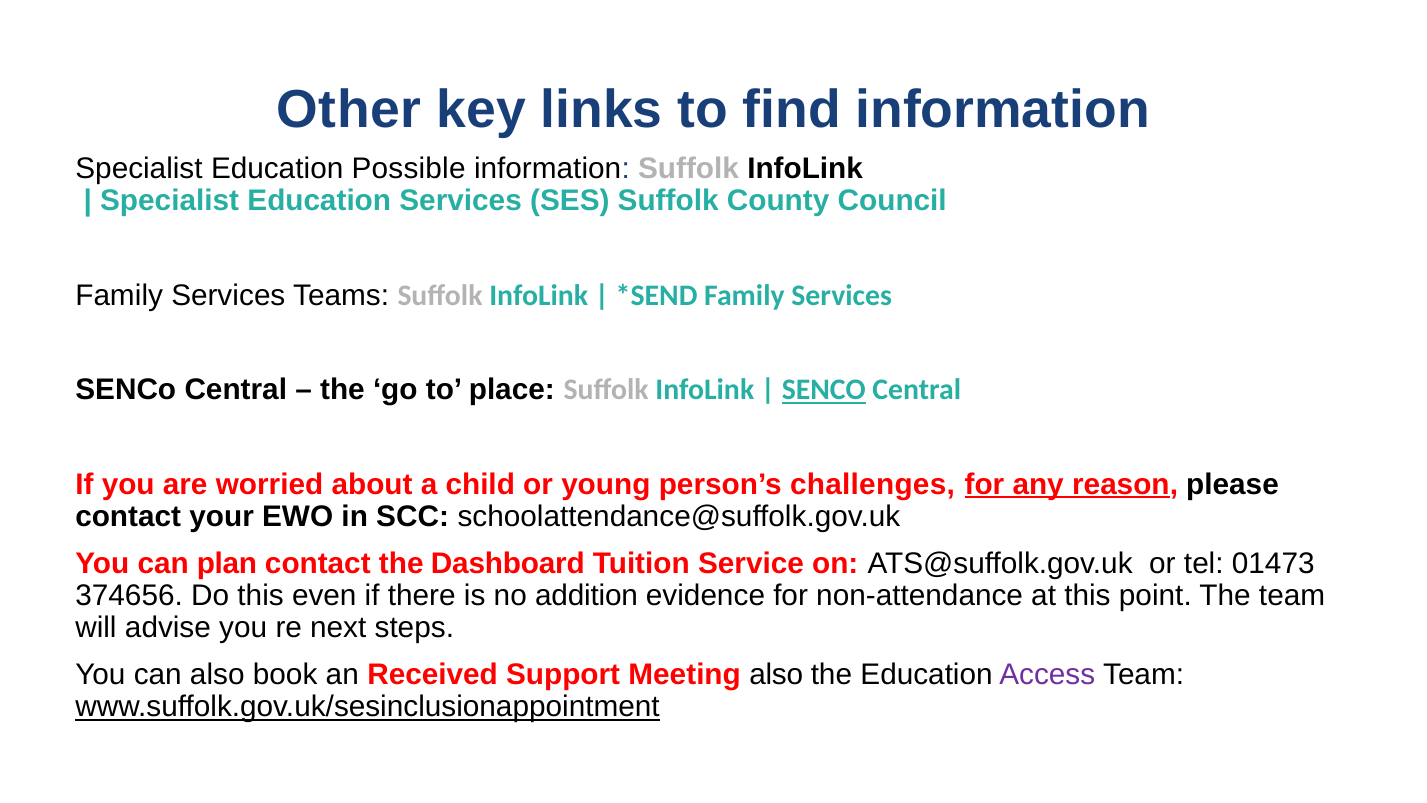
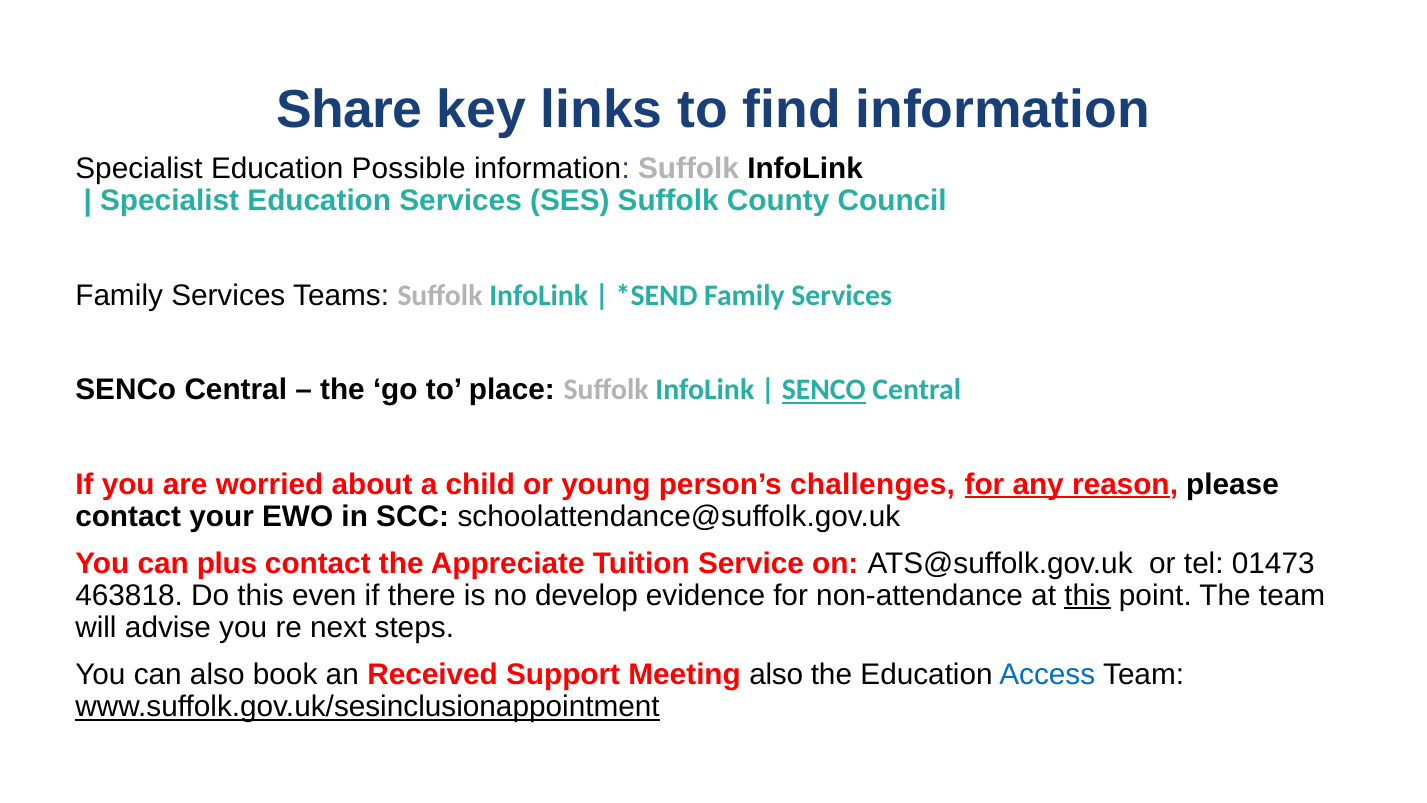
Other: Other -> Share (350, 110)
plan: plan -> plus (227, 563)
Dashboard: Dashboard -> Appreciate (508, 563)
374656: 374656 -> 463818 (129, 595)
addition: addition -> develop (586, 595)
this underline: none -> present (1087, 595)
Access colour: purple -> blue (1047, 675)
